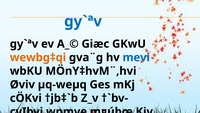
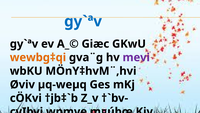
mevi colour: blue -> purple (136, 57)
